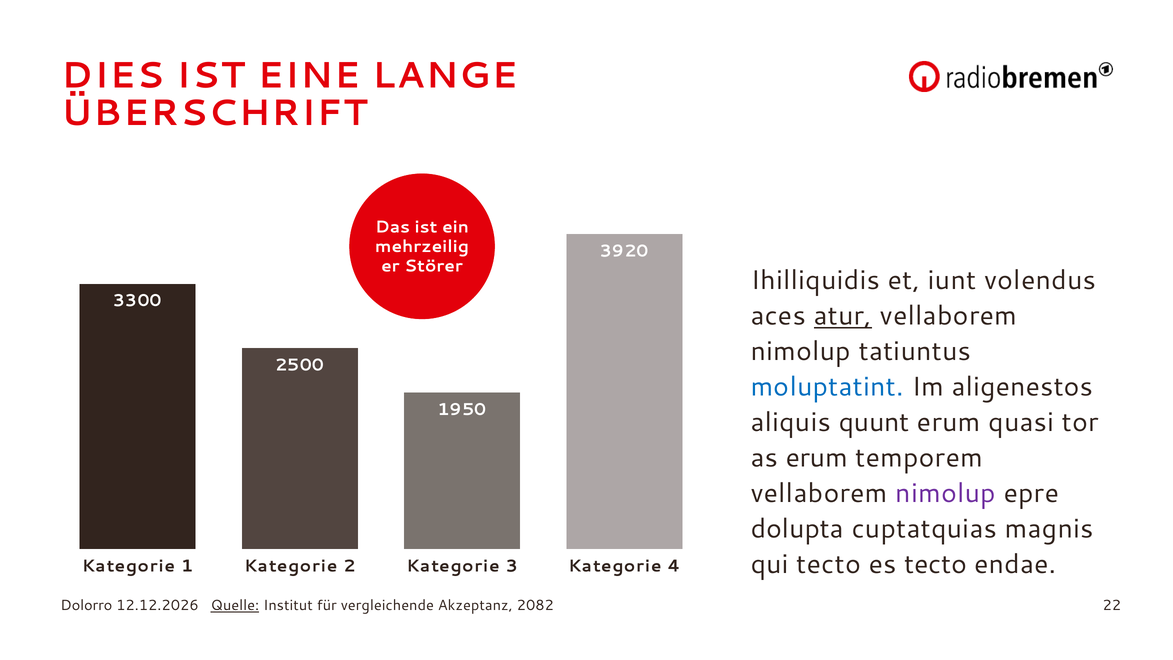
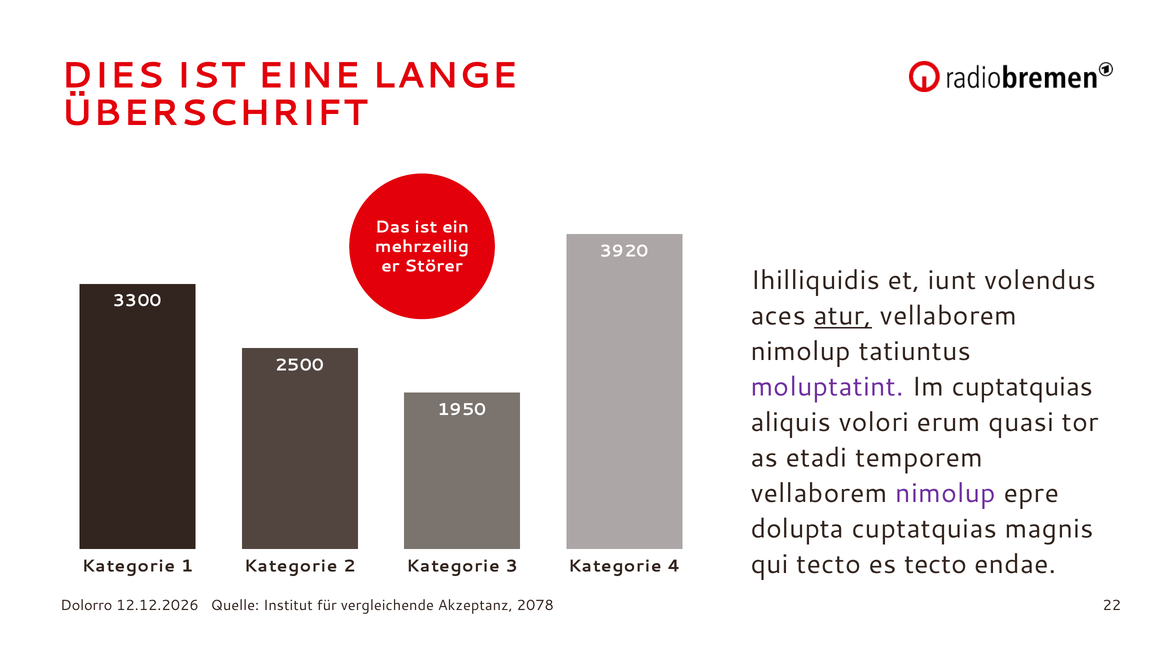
moluptatint colour: blue -> purple (827, 387)
Im aligenestos: aligenestos -> cuptatquias (1023, 387)
quunt: quunt -> volori (874, 422)
as erum: erum -> etadi (817, 458)
Quelle underline: present -> none (235, 605)
2082: 2082 -> 2078 (535, 605)
